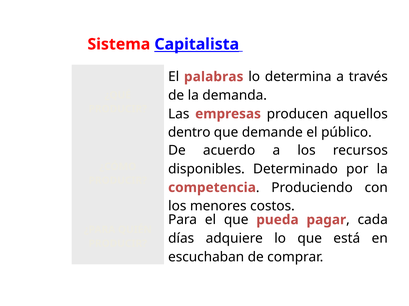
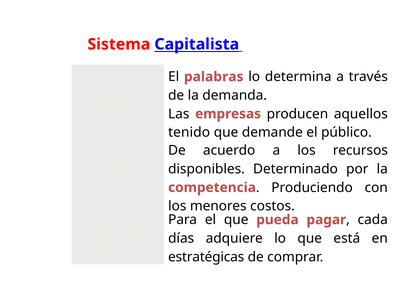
dentro: dentro -> tenido (189, 133)
escuchaban: escuchaban -> estratégicas (206, 258)
